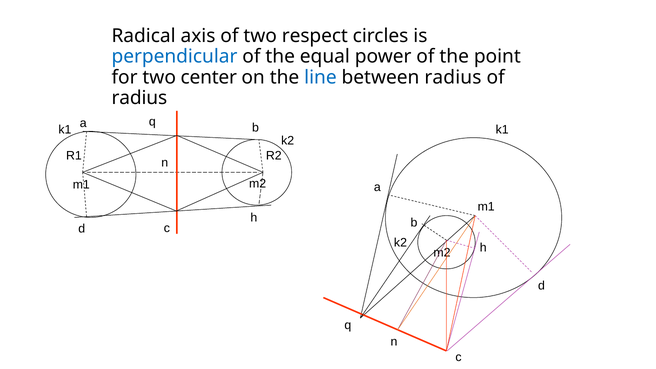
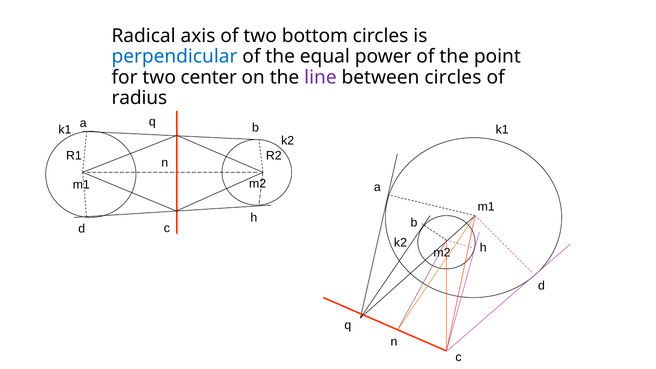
respect: respect -> bottom (315, 36)
line colour: blue -> purple (320, 77)
between radius: radius -> circles (453, 77)
